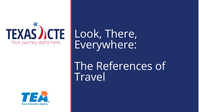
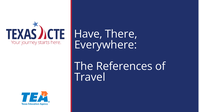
Look: Look -> Have (88, 34)
